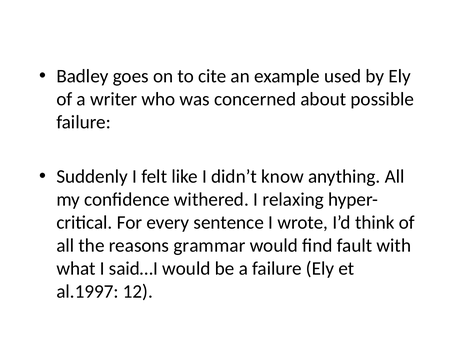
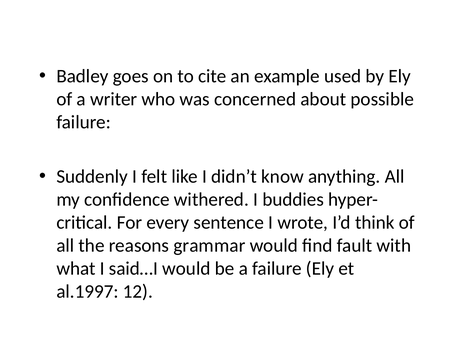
relaxing: relaxing -> buddies (293, 199)
